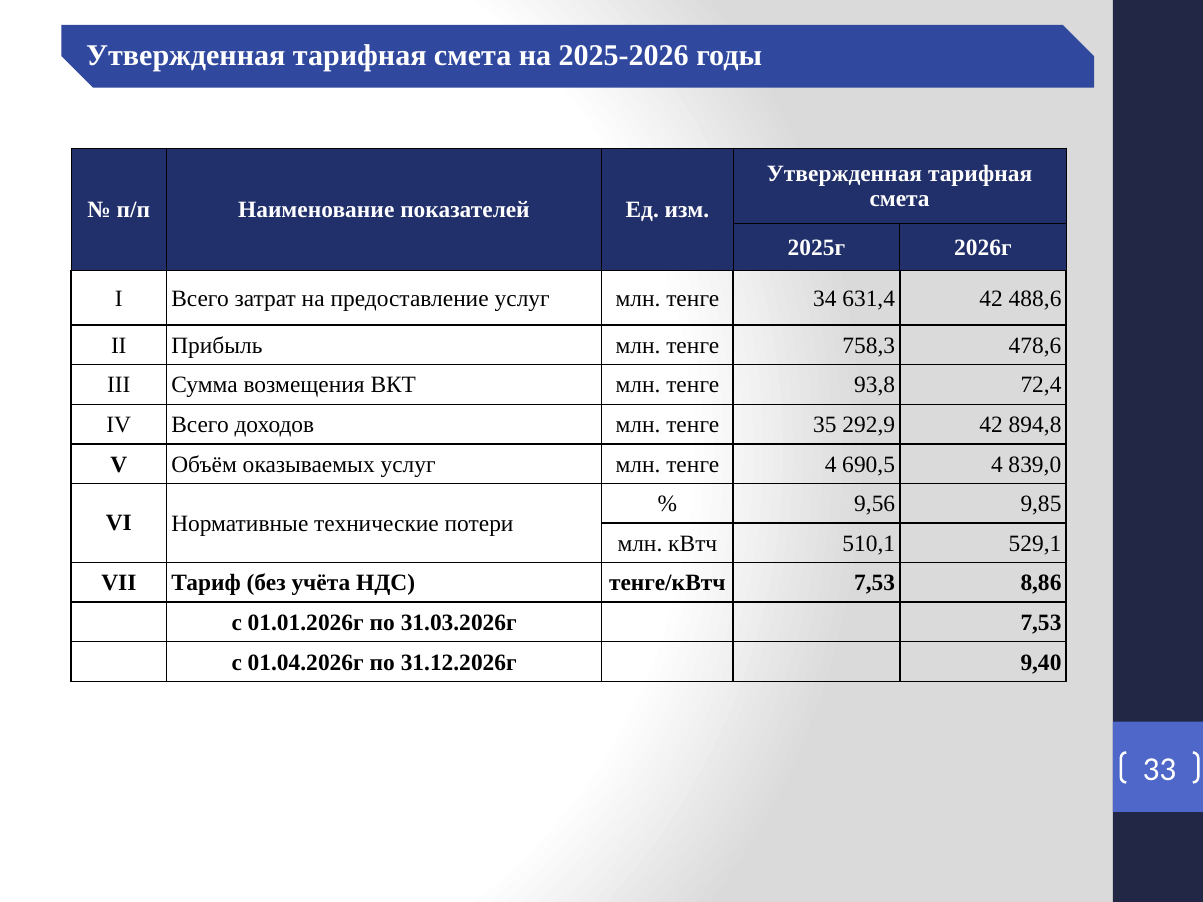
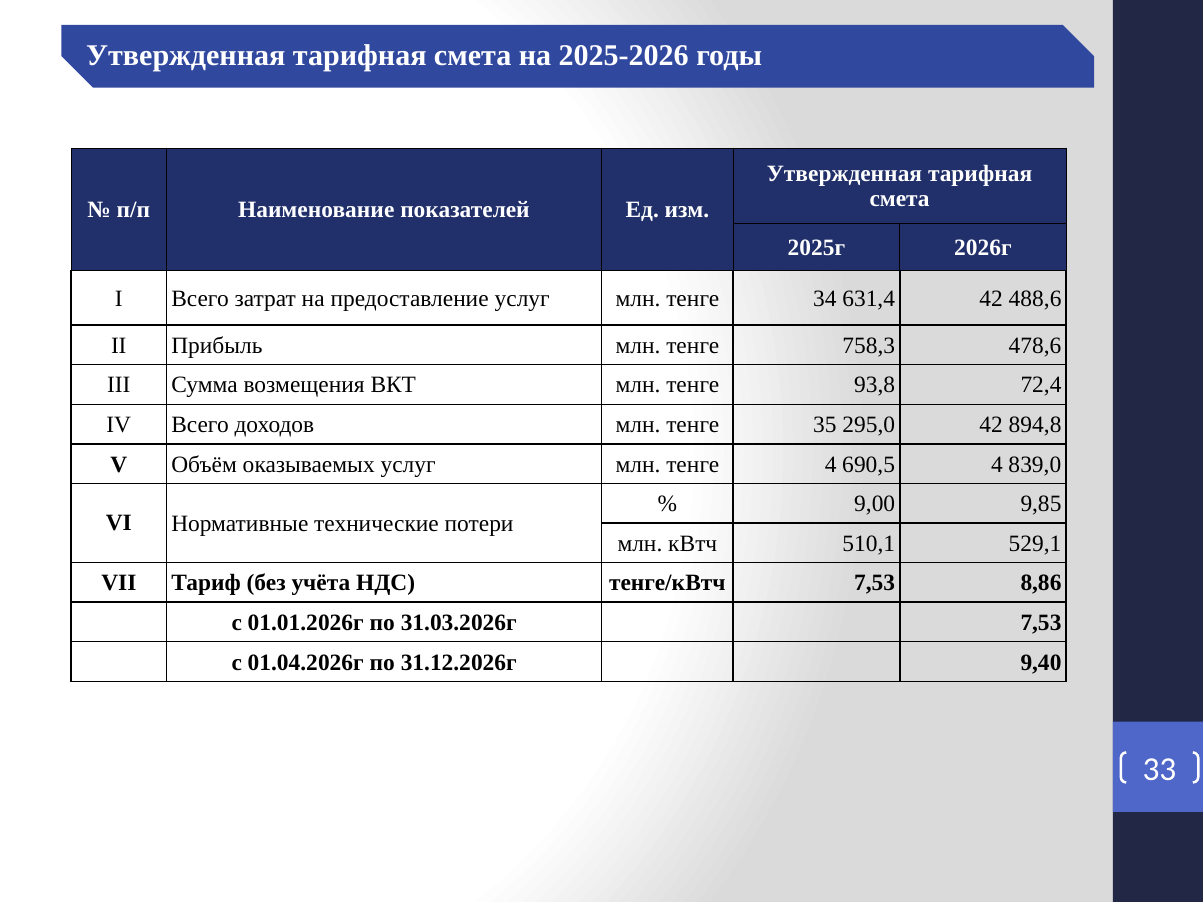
292,9: 292,9 -> 295,0 (869, 425)
9,56: 9,56 -> 9,00 (875, 504)
